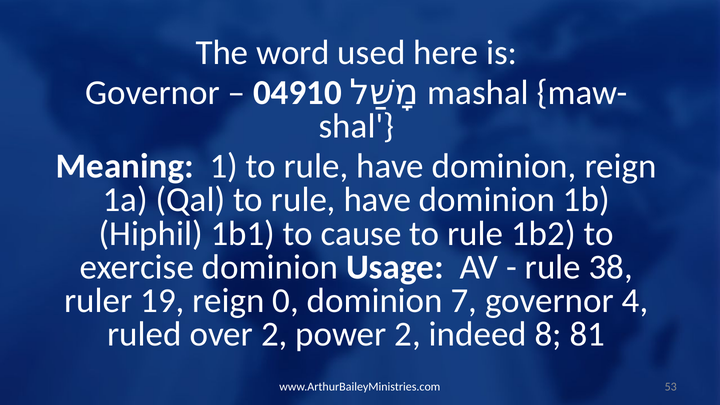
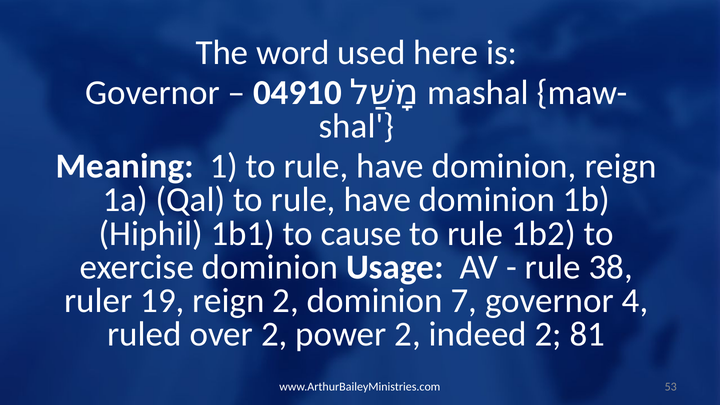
reign 0: 0 -> 2 (286, 301)
indeed 8: 8 -> 2 (548, 334)
